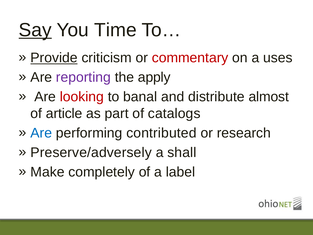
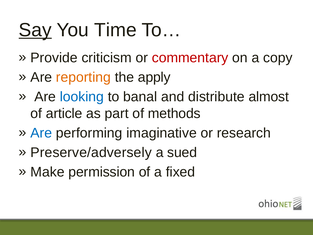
Provide underline: present -> none (54, 58)
uses: uses -> copy (278, 58)
reporting colour: purple -> orange (83, 77)
looking colour: red -> blue (82, 97)
catalogs: catalogs -> methods (174, 113)
contributed: contributed -> imaginative (162, 133)
shall: shall -> sued (182, 152)
completely: completely -> permission (102, 172)
label: label -> fixed (181, 172)
